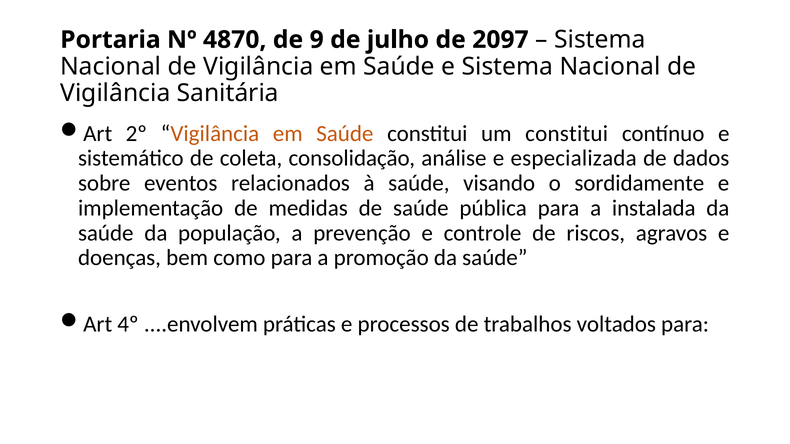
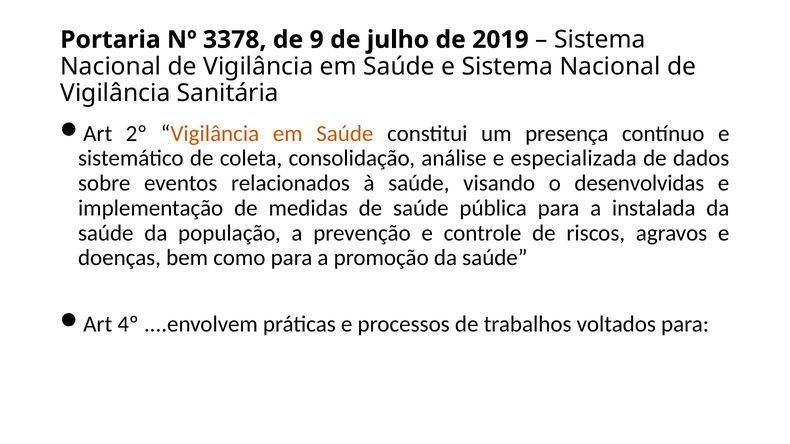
4870: 4870 -> 3378 (235, 40)
2097: 2097 -> 2019 (500, 40)
um constitui: constitui -> presença (567, 134)
sordidamente: sordidamente -> desenvolvidas (639, 183)
